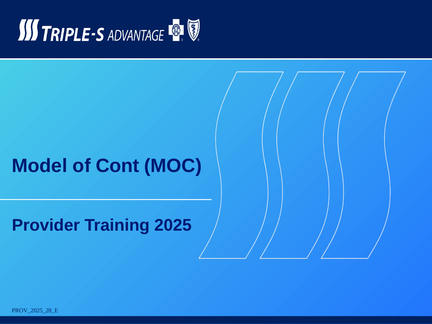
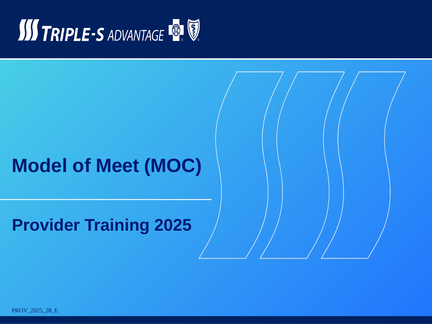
Cont: Cont -> Meet (118, 166)
